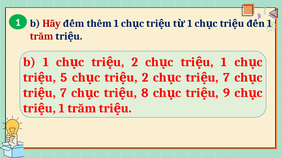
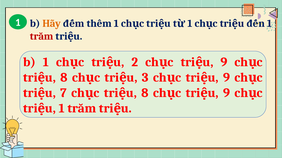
Hãy colour: red -> orange (52, 24)
1: 1 -> 9 (224, 62)
5: 5 -> 8 (64, 78)
2: 2 -> 3 (145, 78)
7: 7 -> 9 (226, 78)
